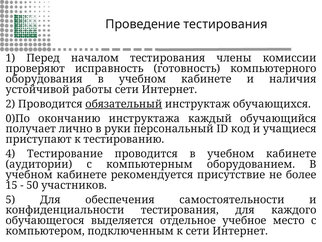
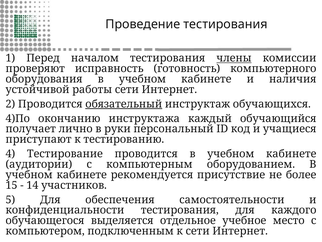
члены underline: none -> present (234, 58)
0)По: 0)По -> 4)По (18, 118)
50: 50 -> 14 (32, 185)
